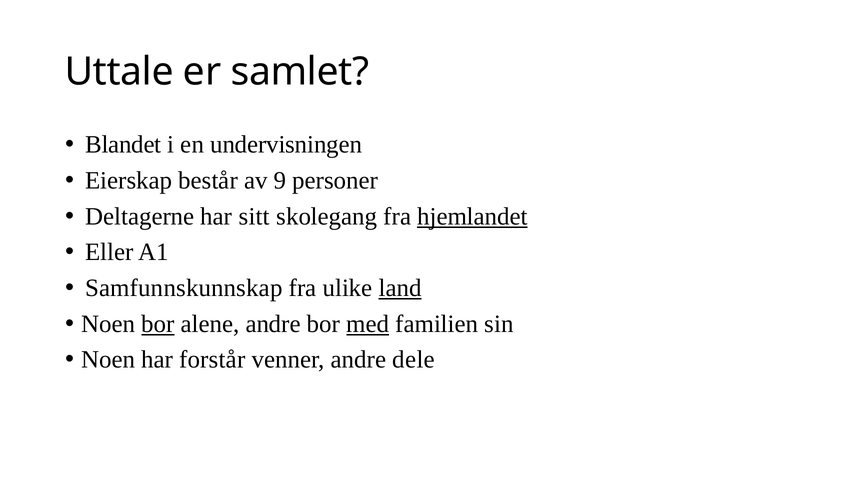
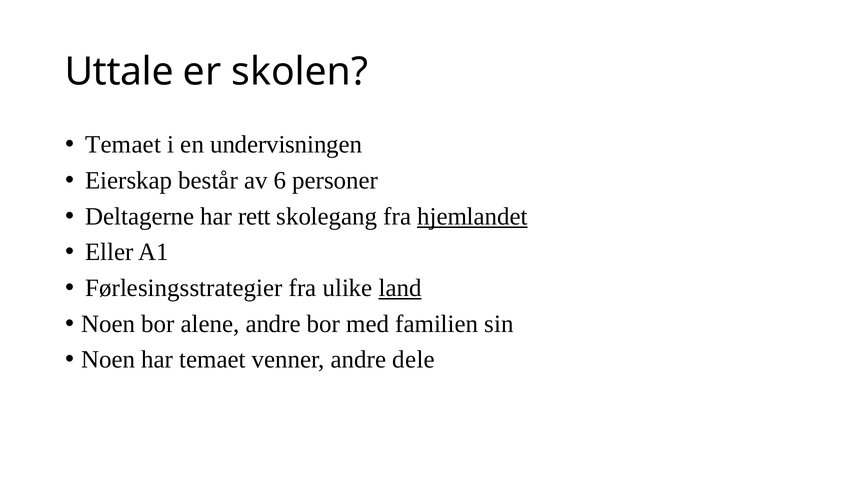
samlet: samlet -> skolen (300, 72)
Blandet: Blandet -> Temaet (123, 145)
9: 9 -> 6 (280, 180)
sitt: sitt -> rett (254, 216)
Samfunnskunnskap: Samfunnskunnskap -> Førlesingsstrategier (184, 288)
bor underline: present -> none (158, 324)
med underline: present -> none (368, 324)
har forstår: forstår -> temaet (212, 360)
